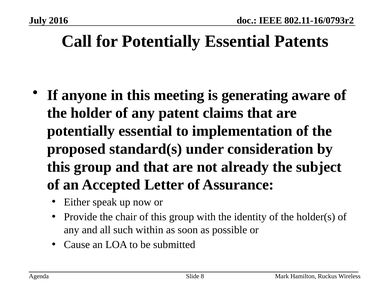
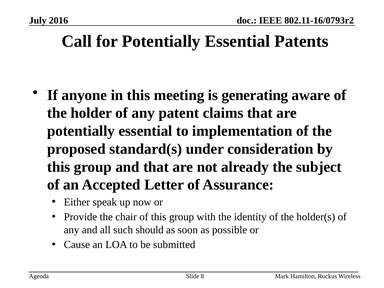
within: within -> should (150, 230)
